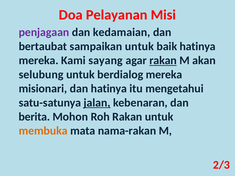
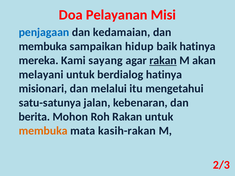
penjagaan colour: purple -> blue (44, 32)
bertaubat: bertaubat -> membuka (43, 46)
sampaikan untuk: untuk -> hidup (139, 46)
selubung: selubung -> melayani (41, 75)
berdialog mereka: mereka -> hatinya (164, 75)
dan hatinya: hatinya -> melalui (109, 89)
jalan underline: present -> none (97, 103)
nama-rakan: nama-rakan -> kasih-rakan (127, 131)
